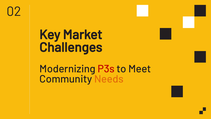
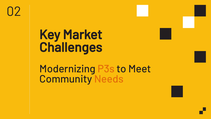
P3s colour: red -> orange (106, 69)
